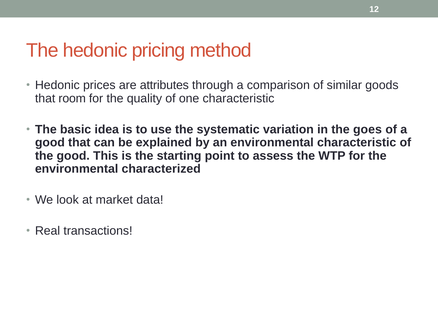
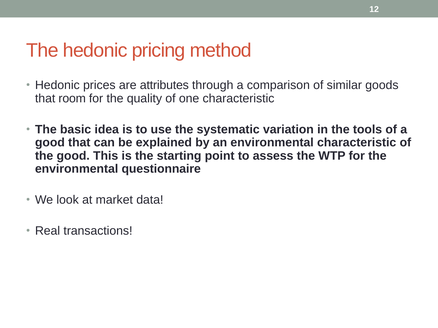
goes: goes -> tools (368, 130)
characterized: characterized -> questionnaire (161, 169)
